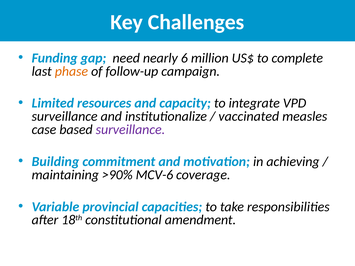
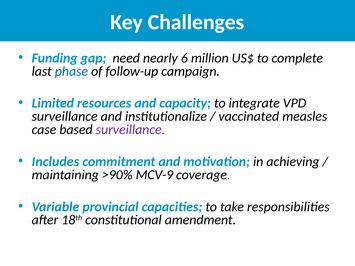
phase colour: orange -> blue (71, 71)
Building: Building -> Includes (55, 162)
MCV-6: MCV-6 -> MCV-9 (154, 175)
